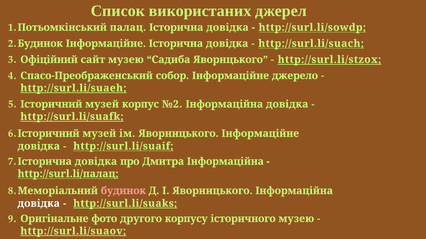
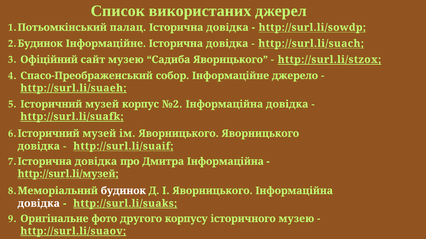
Яворницького Інформаційне: Інформаційне -> Яворницького (260, 134)
http://surl.li/палац: http://surl.li/палац -> http://surl.li/музей (68, 174)
будинок colour: pink -> white (123, 191)
